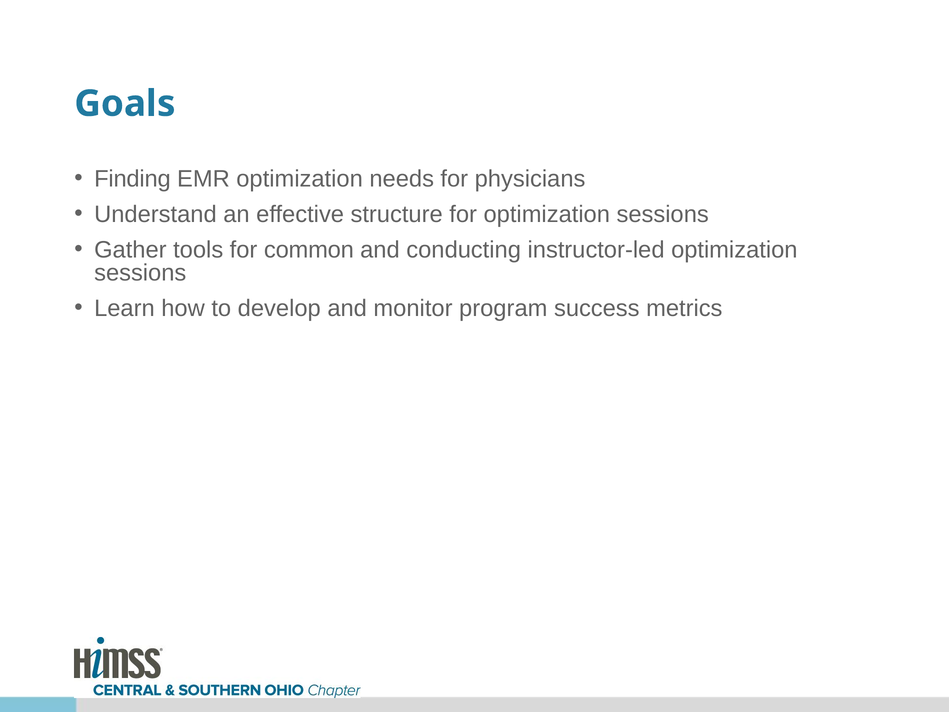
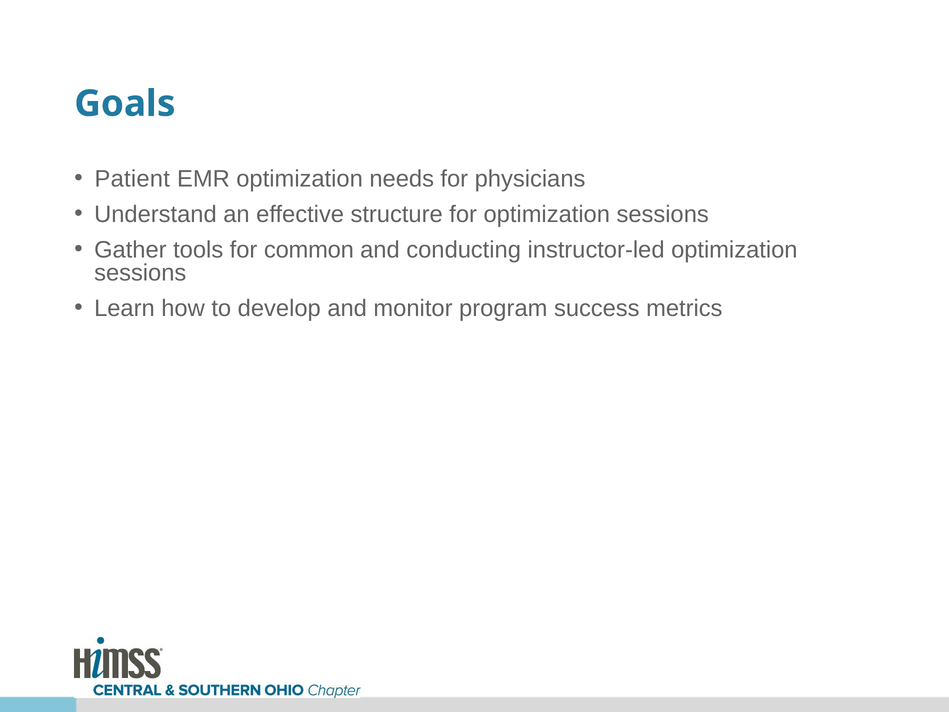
Finding: Finding -> Patient (132, 179)
